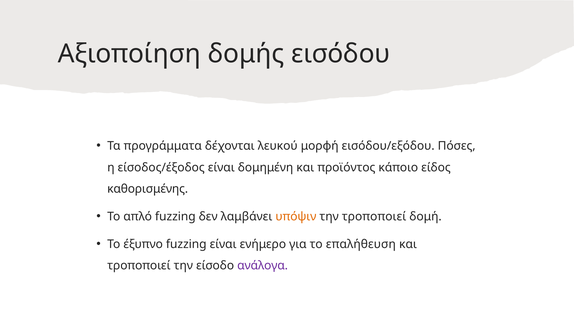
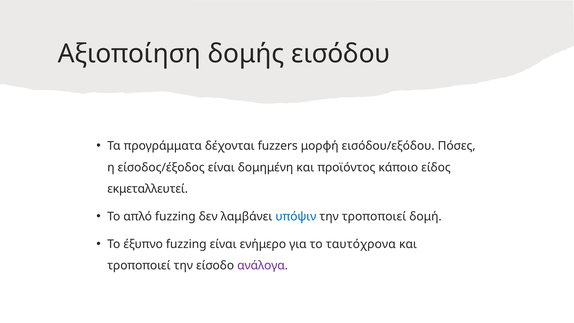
λευκού: λευκού -> fuzzers (278, 146)
καθορισμένης: καθορισμένης -> εκμεταλλευτεί (148, 189)
υπόψιν colour: orange -> blue (296, 216)
επαλήθευση: επαλήθευση -> ταυτόχρονα (361, 244)
